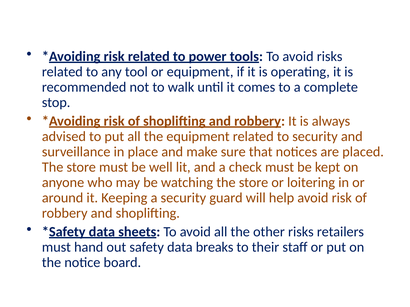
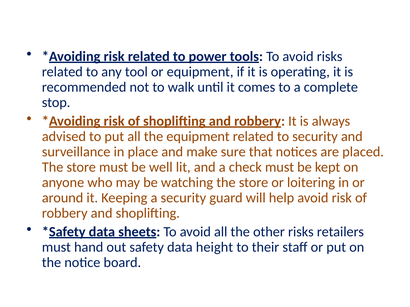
breaks: breaks -> height (215, 247)
